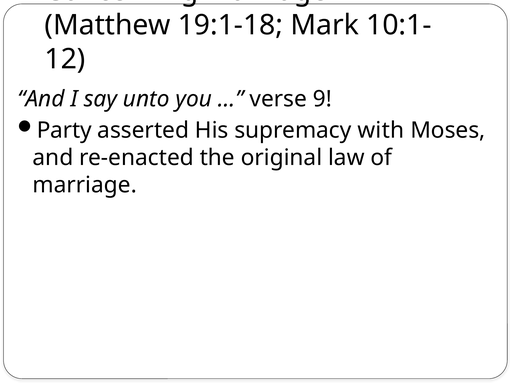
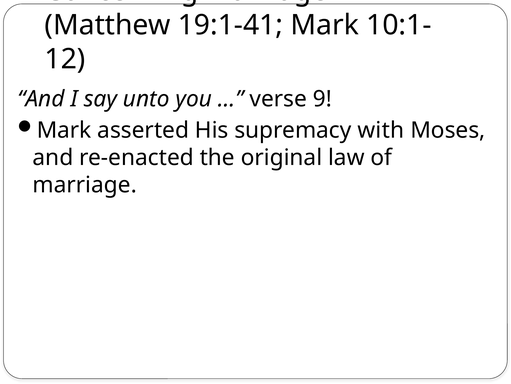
19:1-18: 19:1-18 -> 19:1-41 (230, 25)
Party: Party -> Mark (64, 130)
